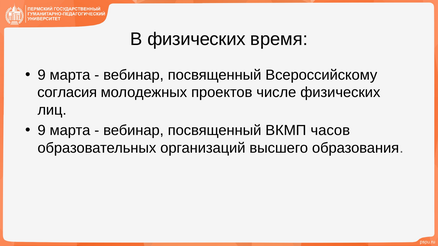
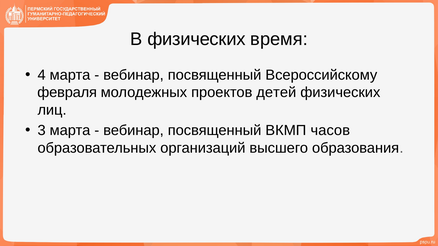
9: 9 -> 4 (42, 75)
согласия: согласия -> февраля (67, 93)
числе: числе -> детей (276, 93)
9: 9 -> 3 (42, 131)
